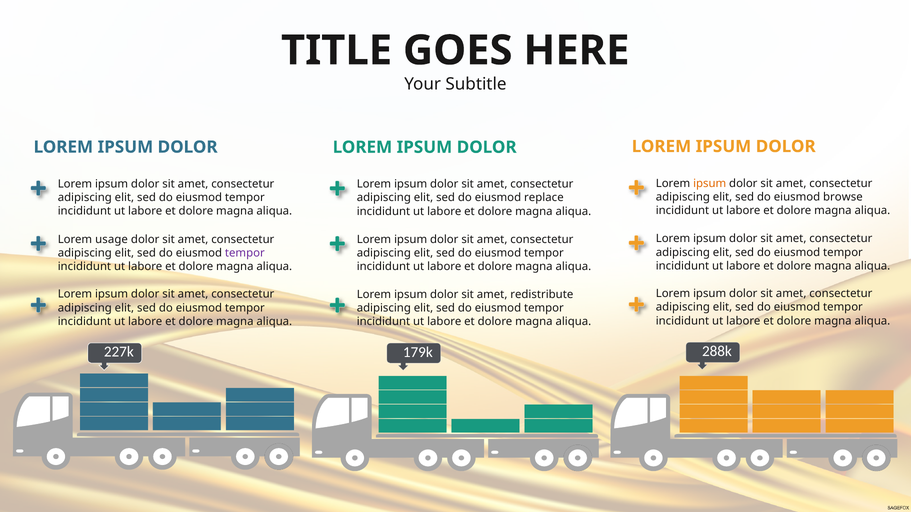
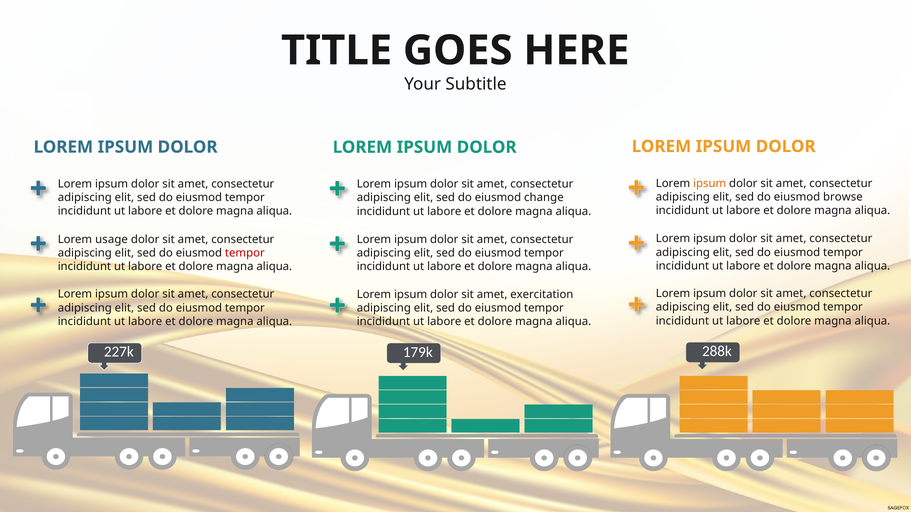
replace: replace -> change (544, 198)
tempor colour: purple -> red (245, 253)
redistribute: redistribute -> exercitation (542, 295)
